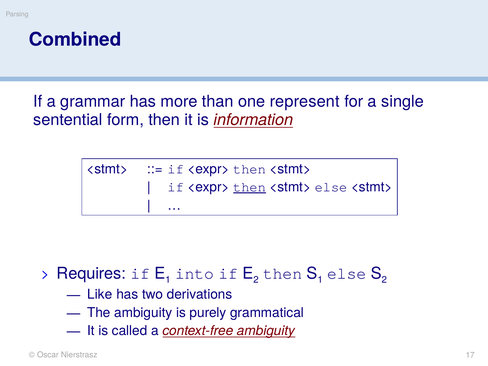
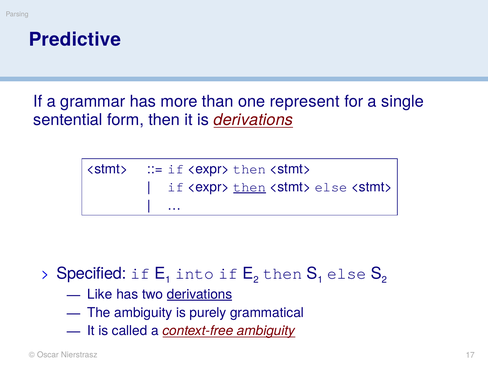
Combined: Combined -> Predictive (75, 40)
is information: information -> derivations (253, 120)
Requires: Requires -> Specified (91, 274)
derivations underline: none -> present (200, 294)
